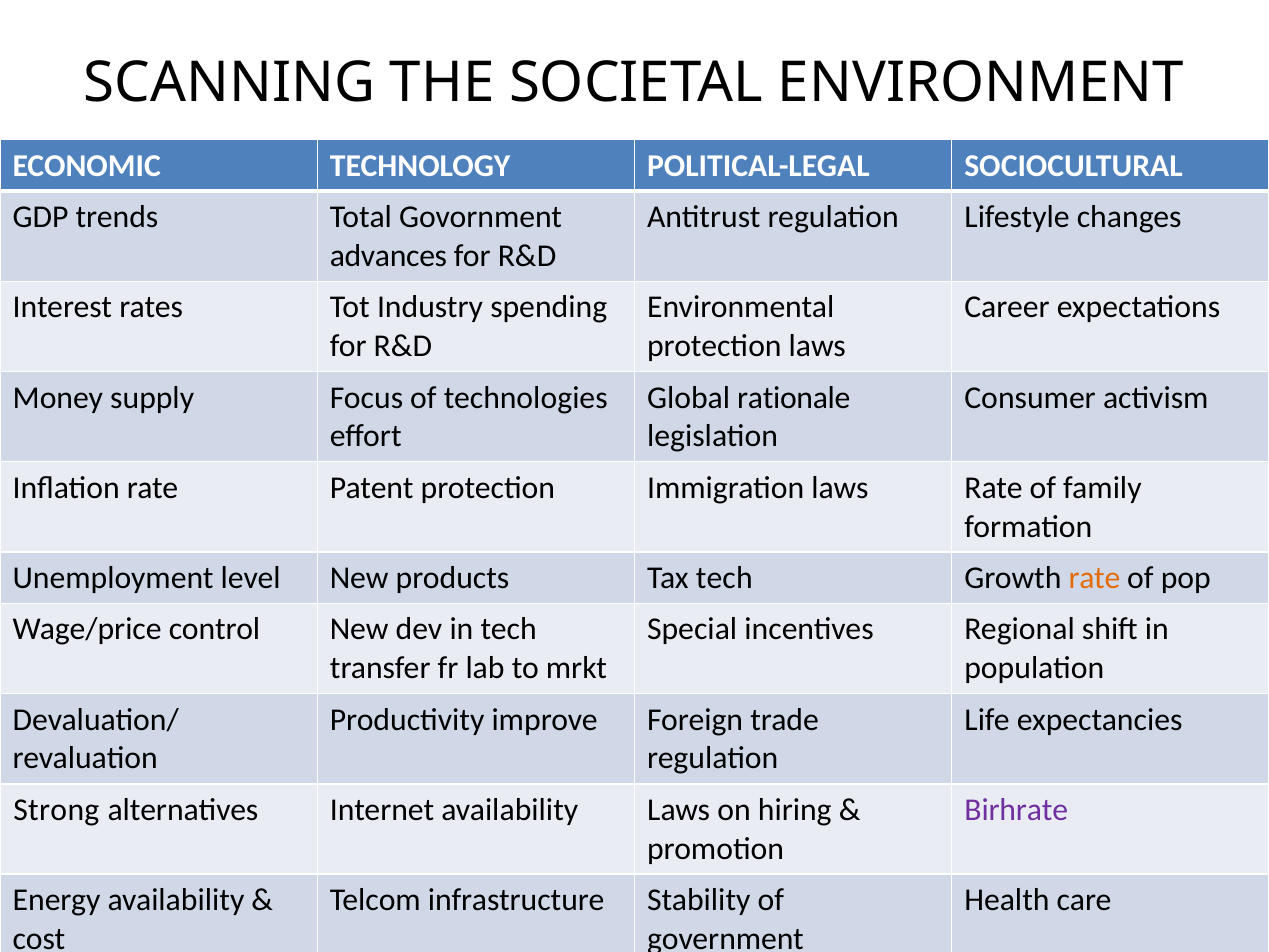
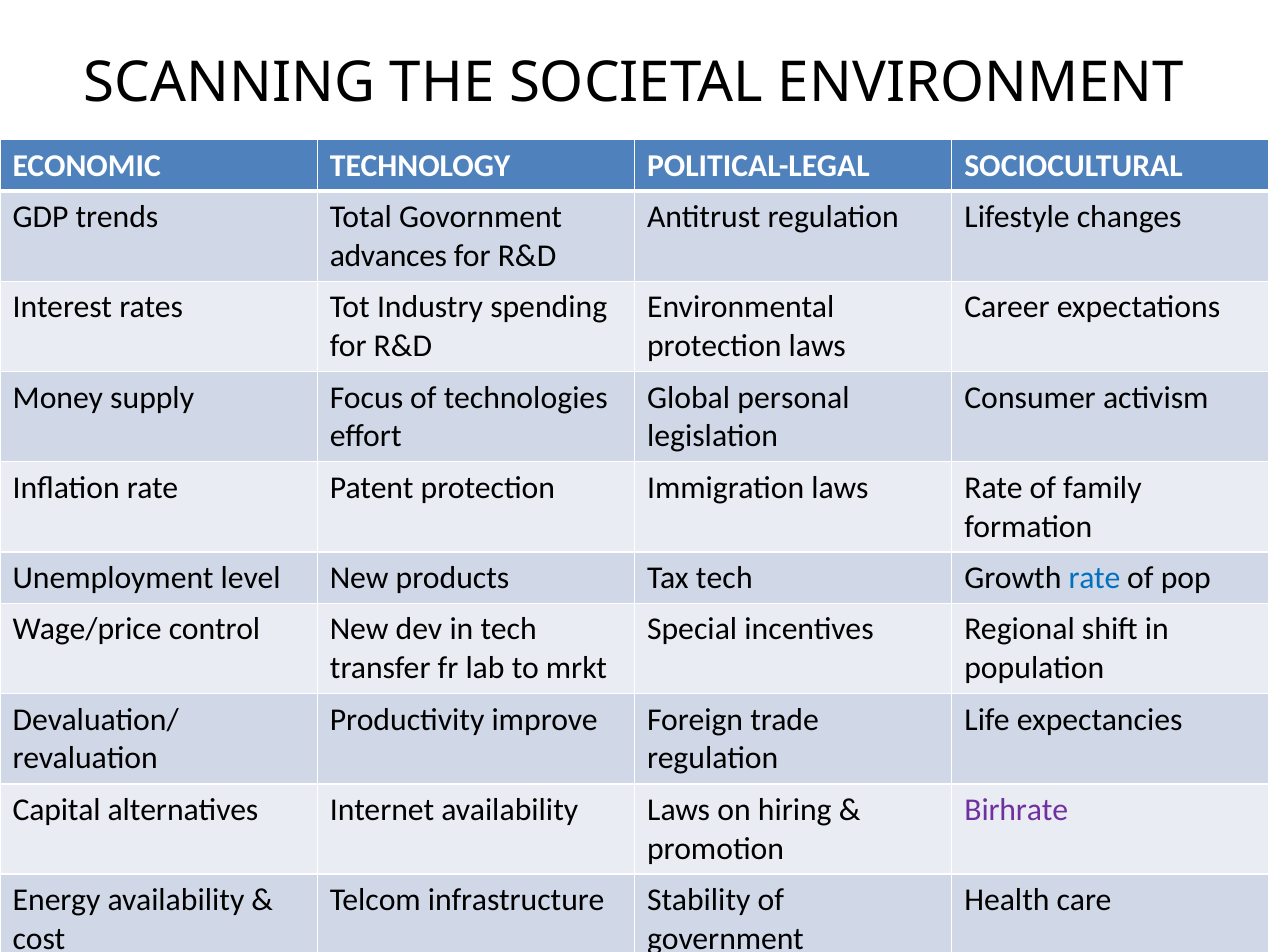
rationale: rationale -> personal (794, 398)
rate colour: orange -> blue (1094, 578)
Strong: Strong -> Capital (57, 810)
